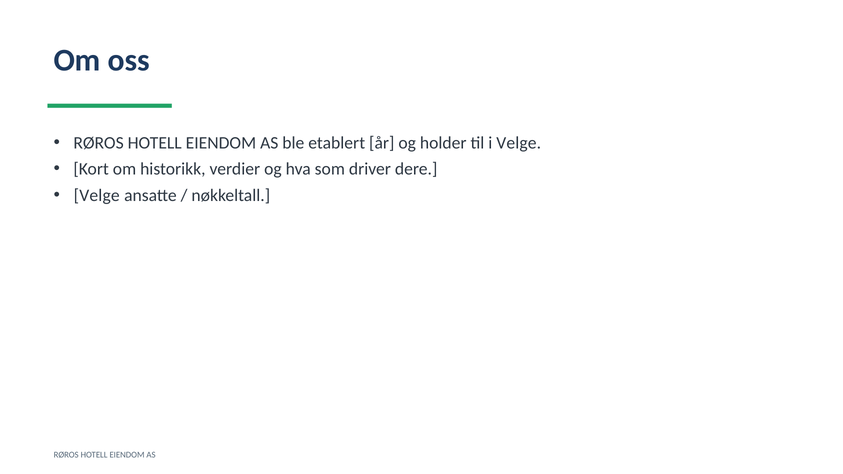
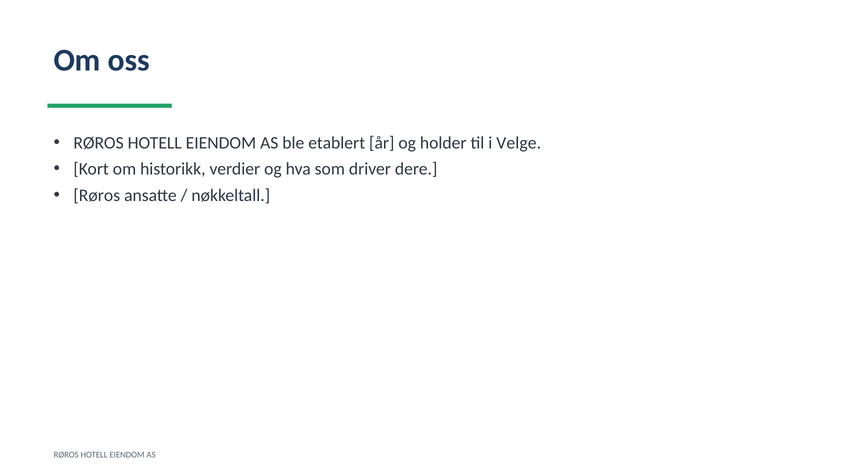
Velge: Velge -> Røros (97, 195)
